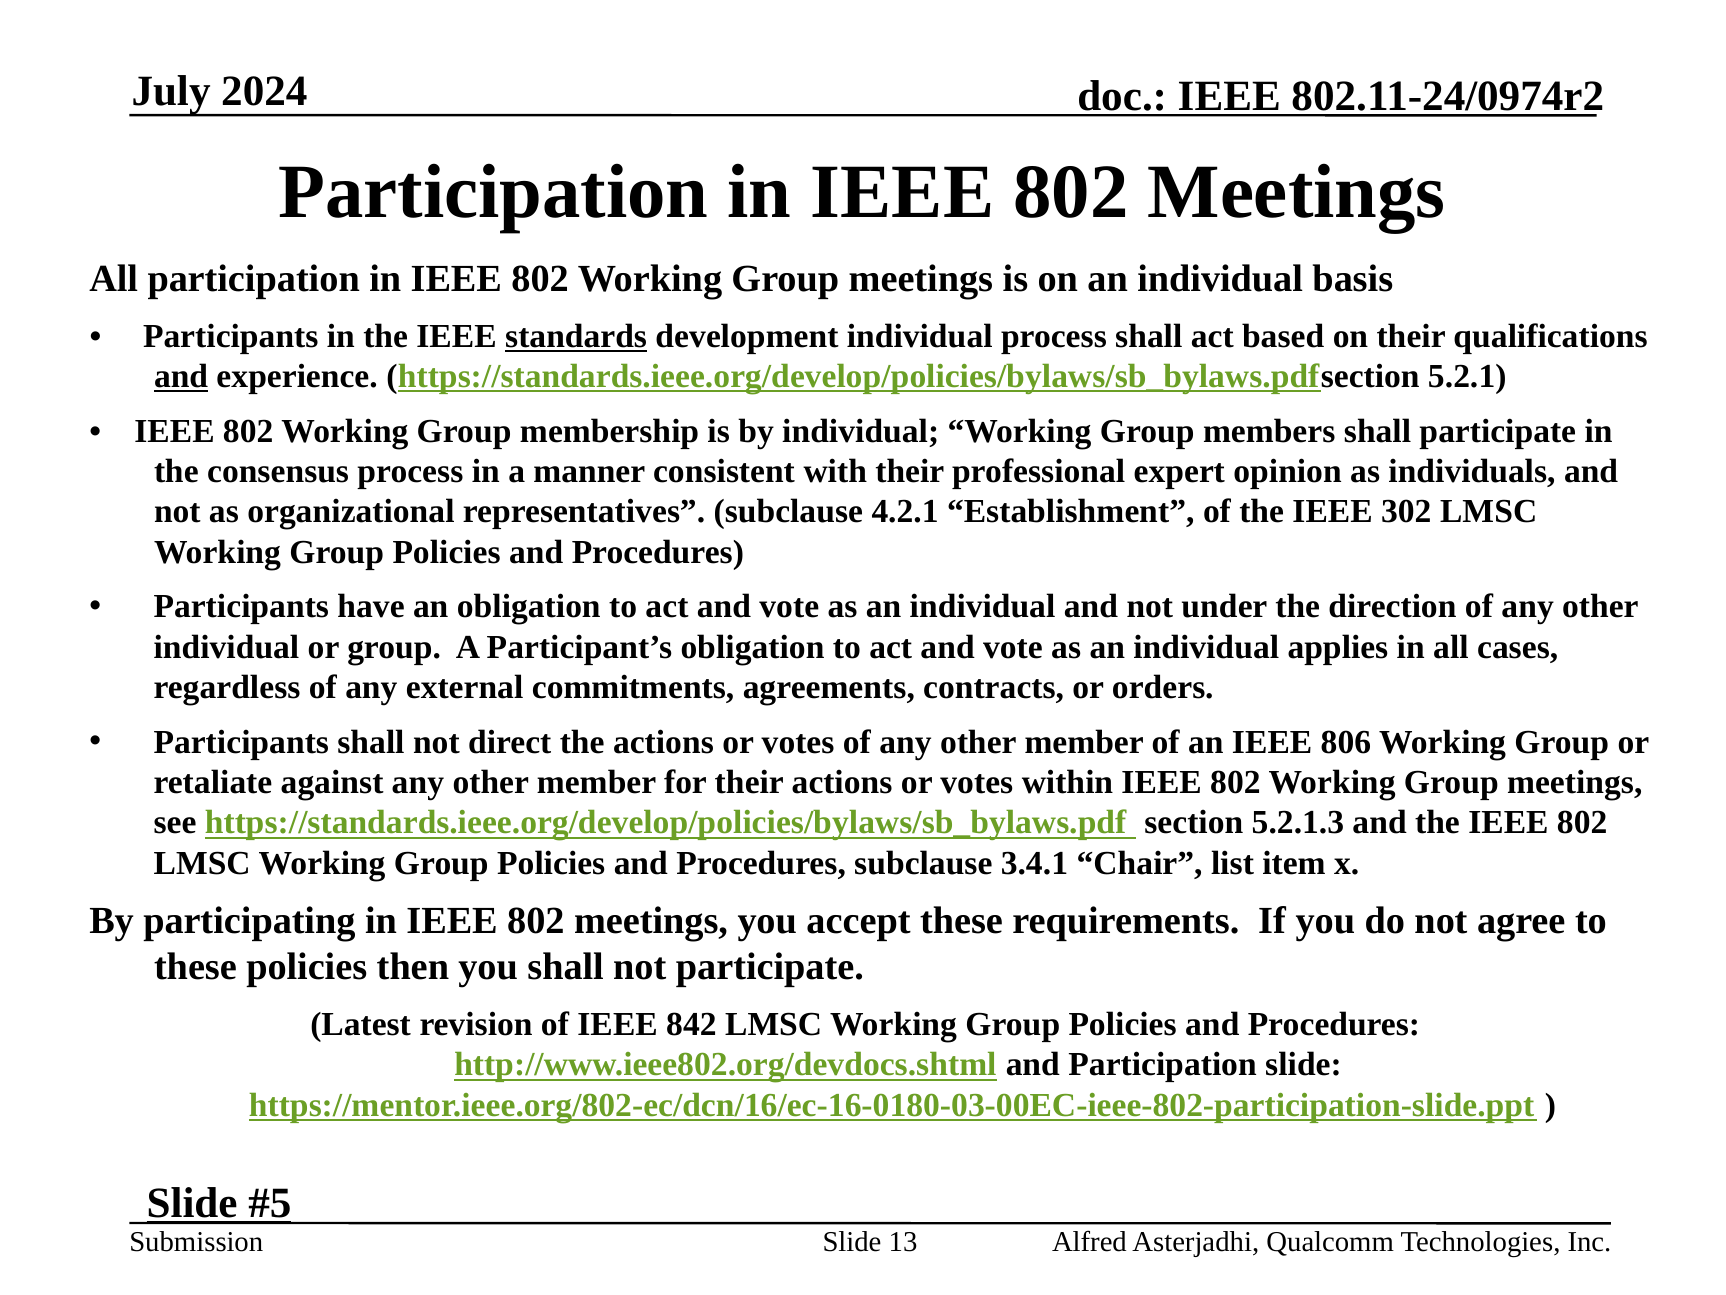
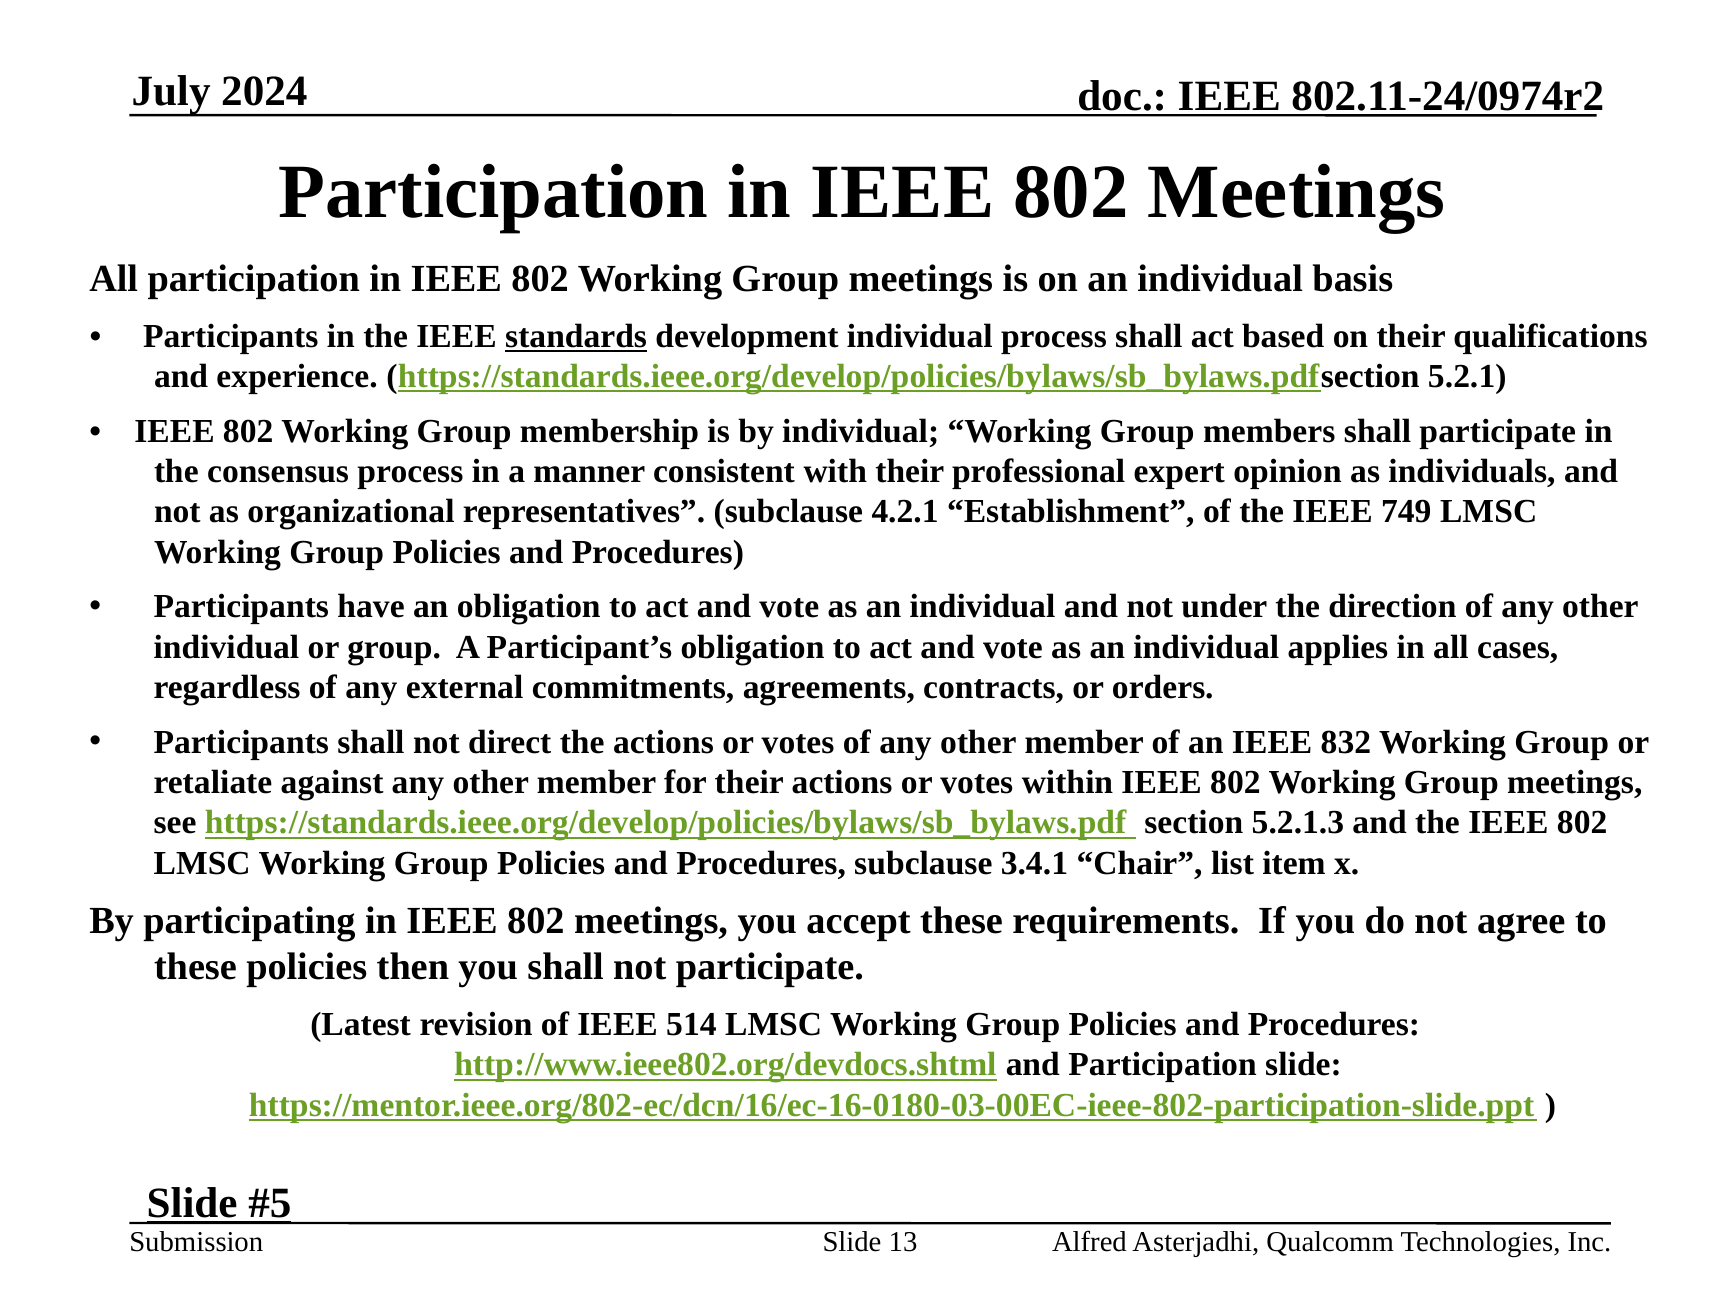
and underline: present -> none (181, 376)
302: 302 -> 749 (1406, 512)
806: 806 -> 832 (1346, 742)
842: 842 -> 514 (691, 1024)
